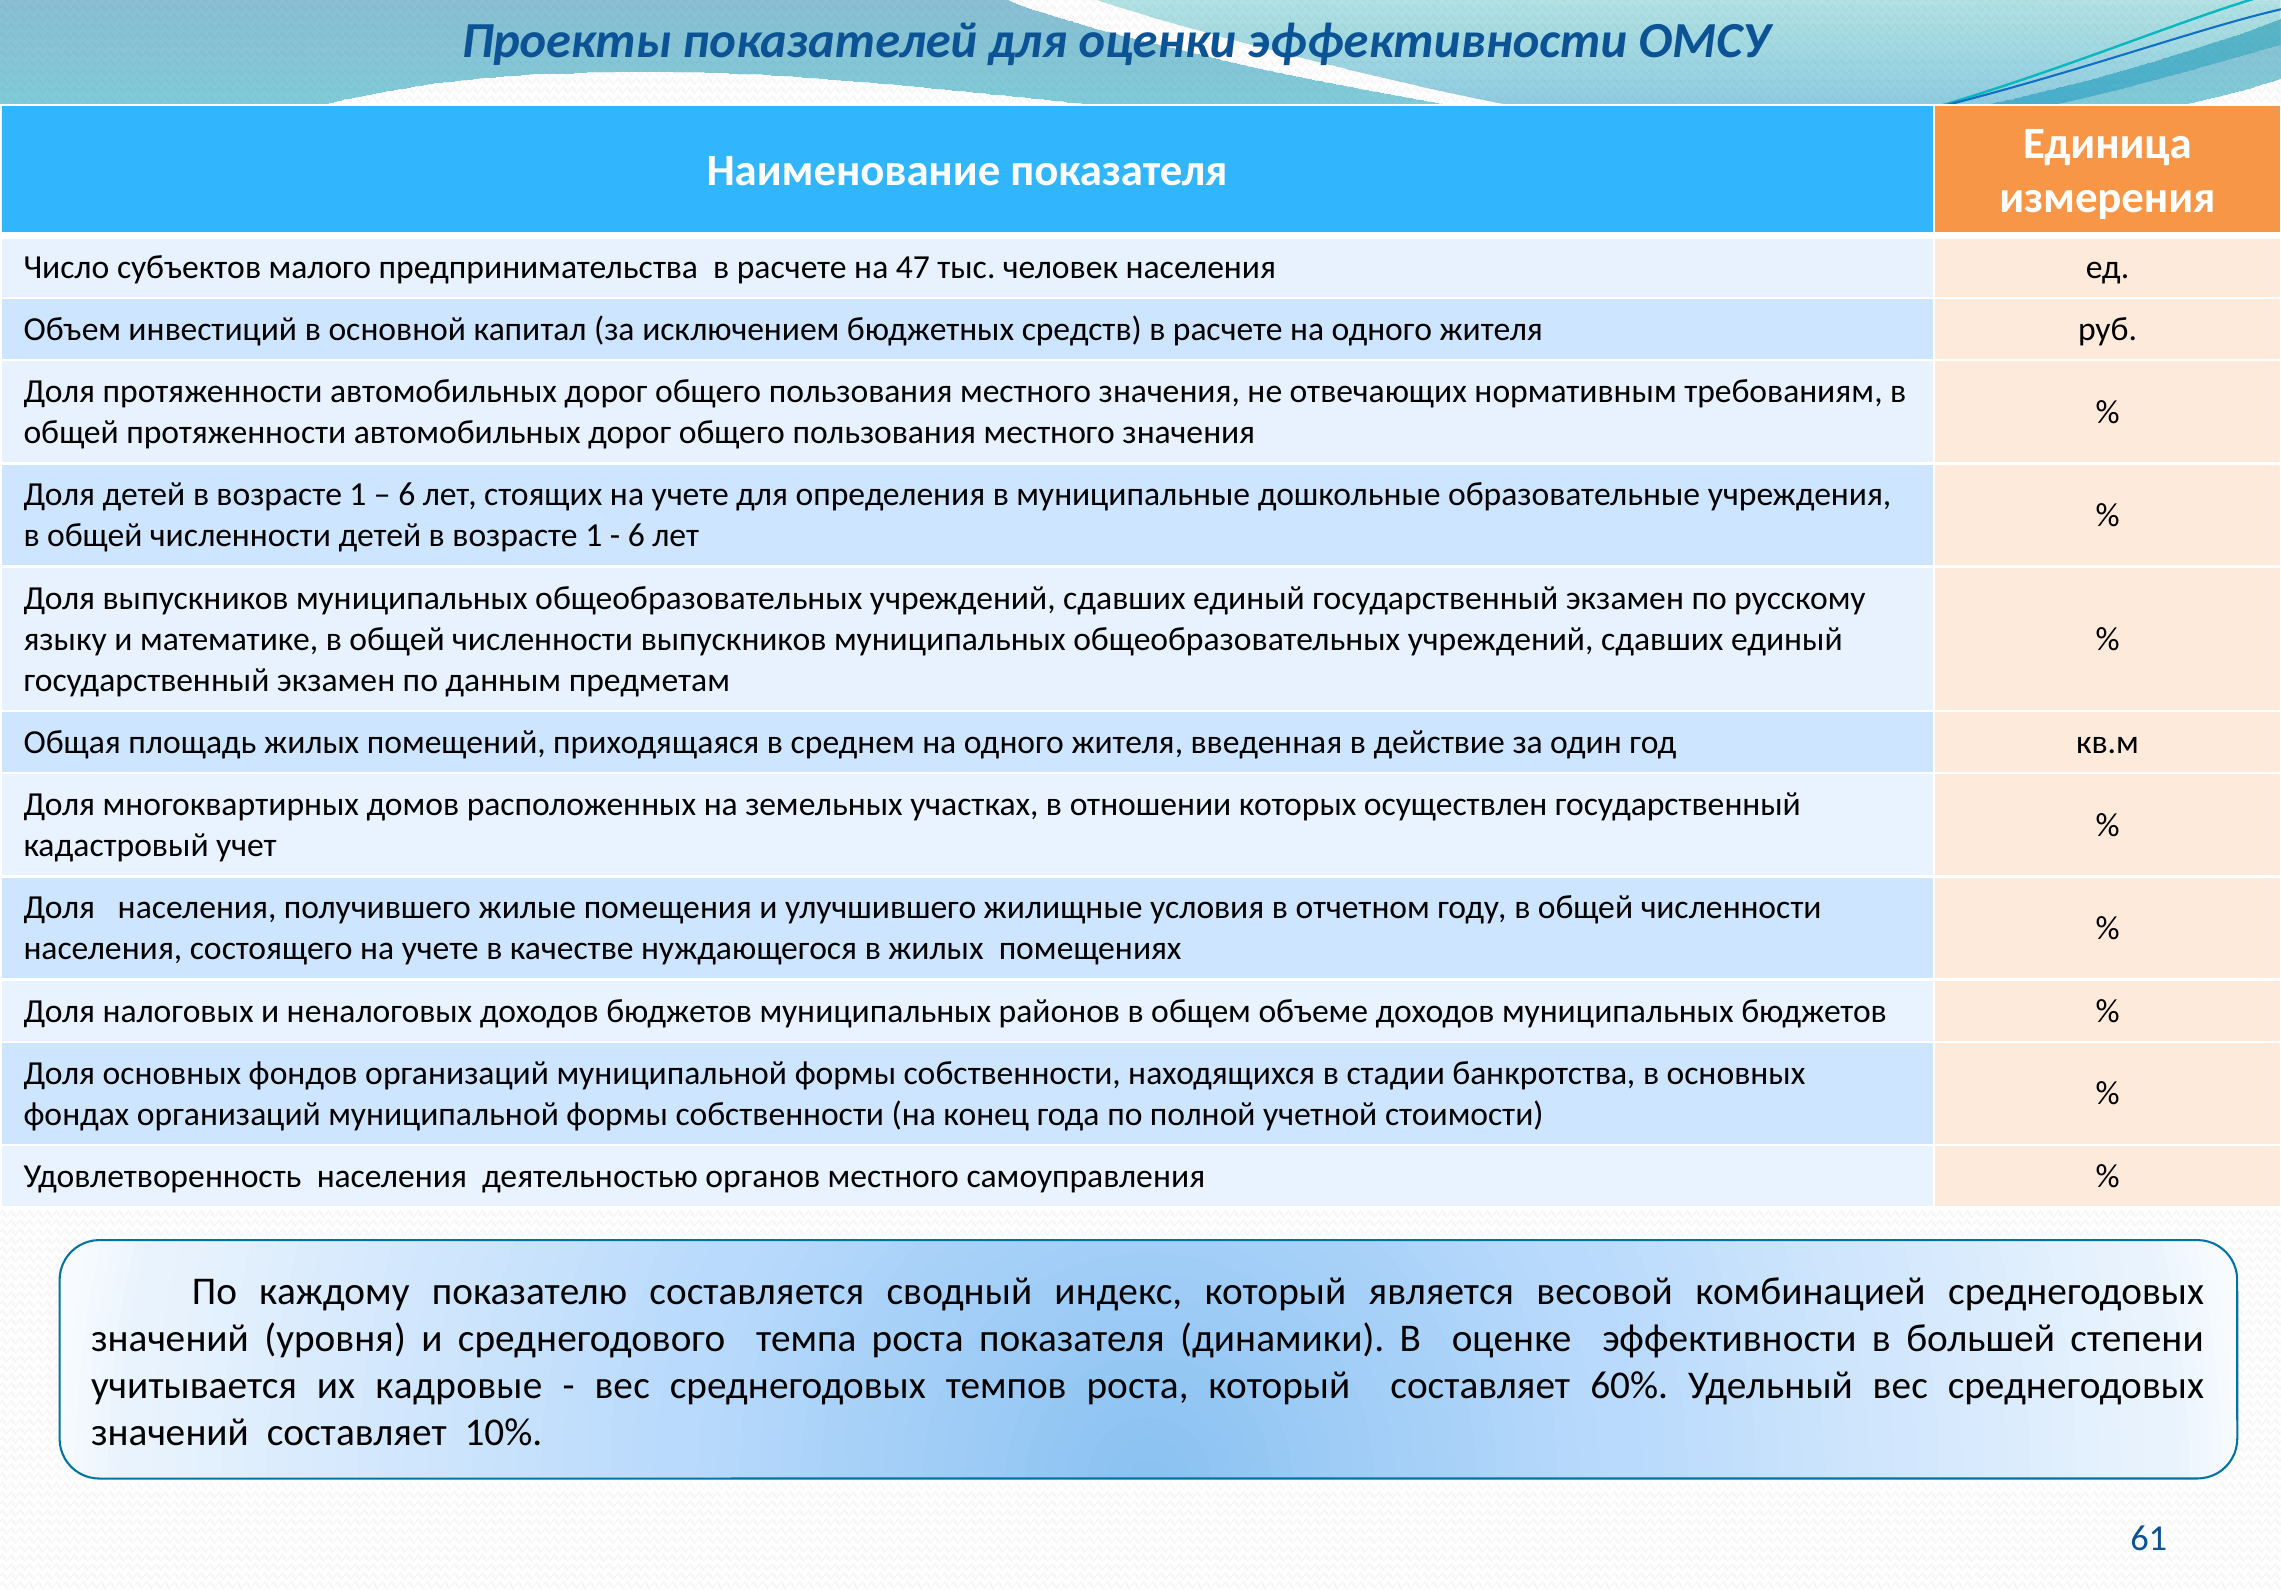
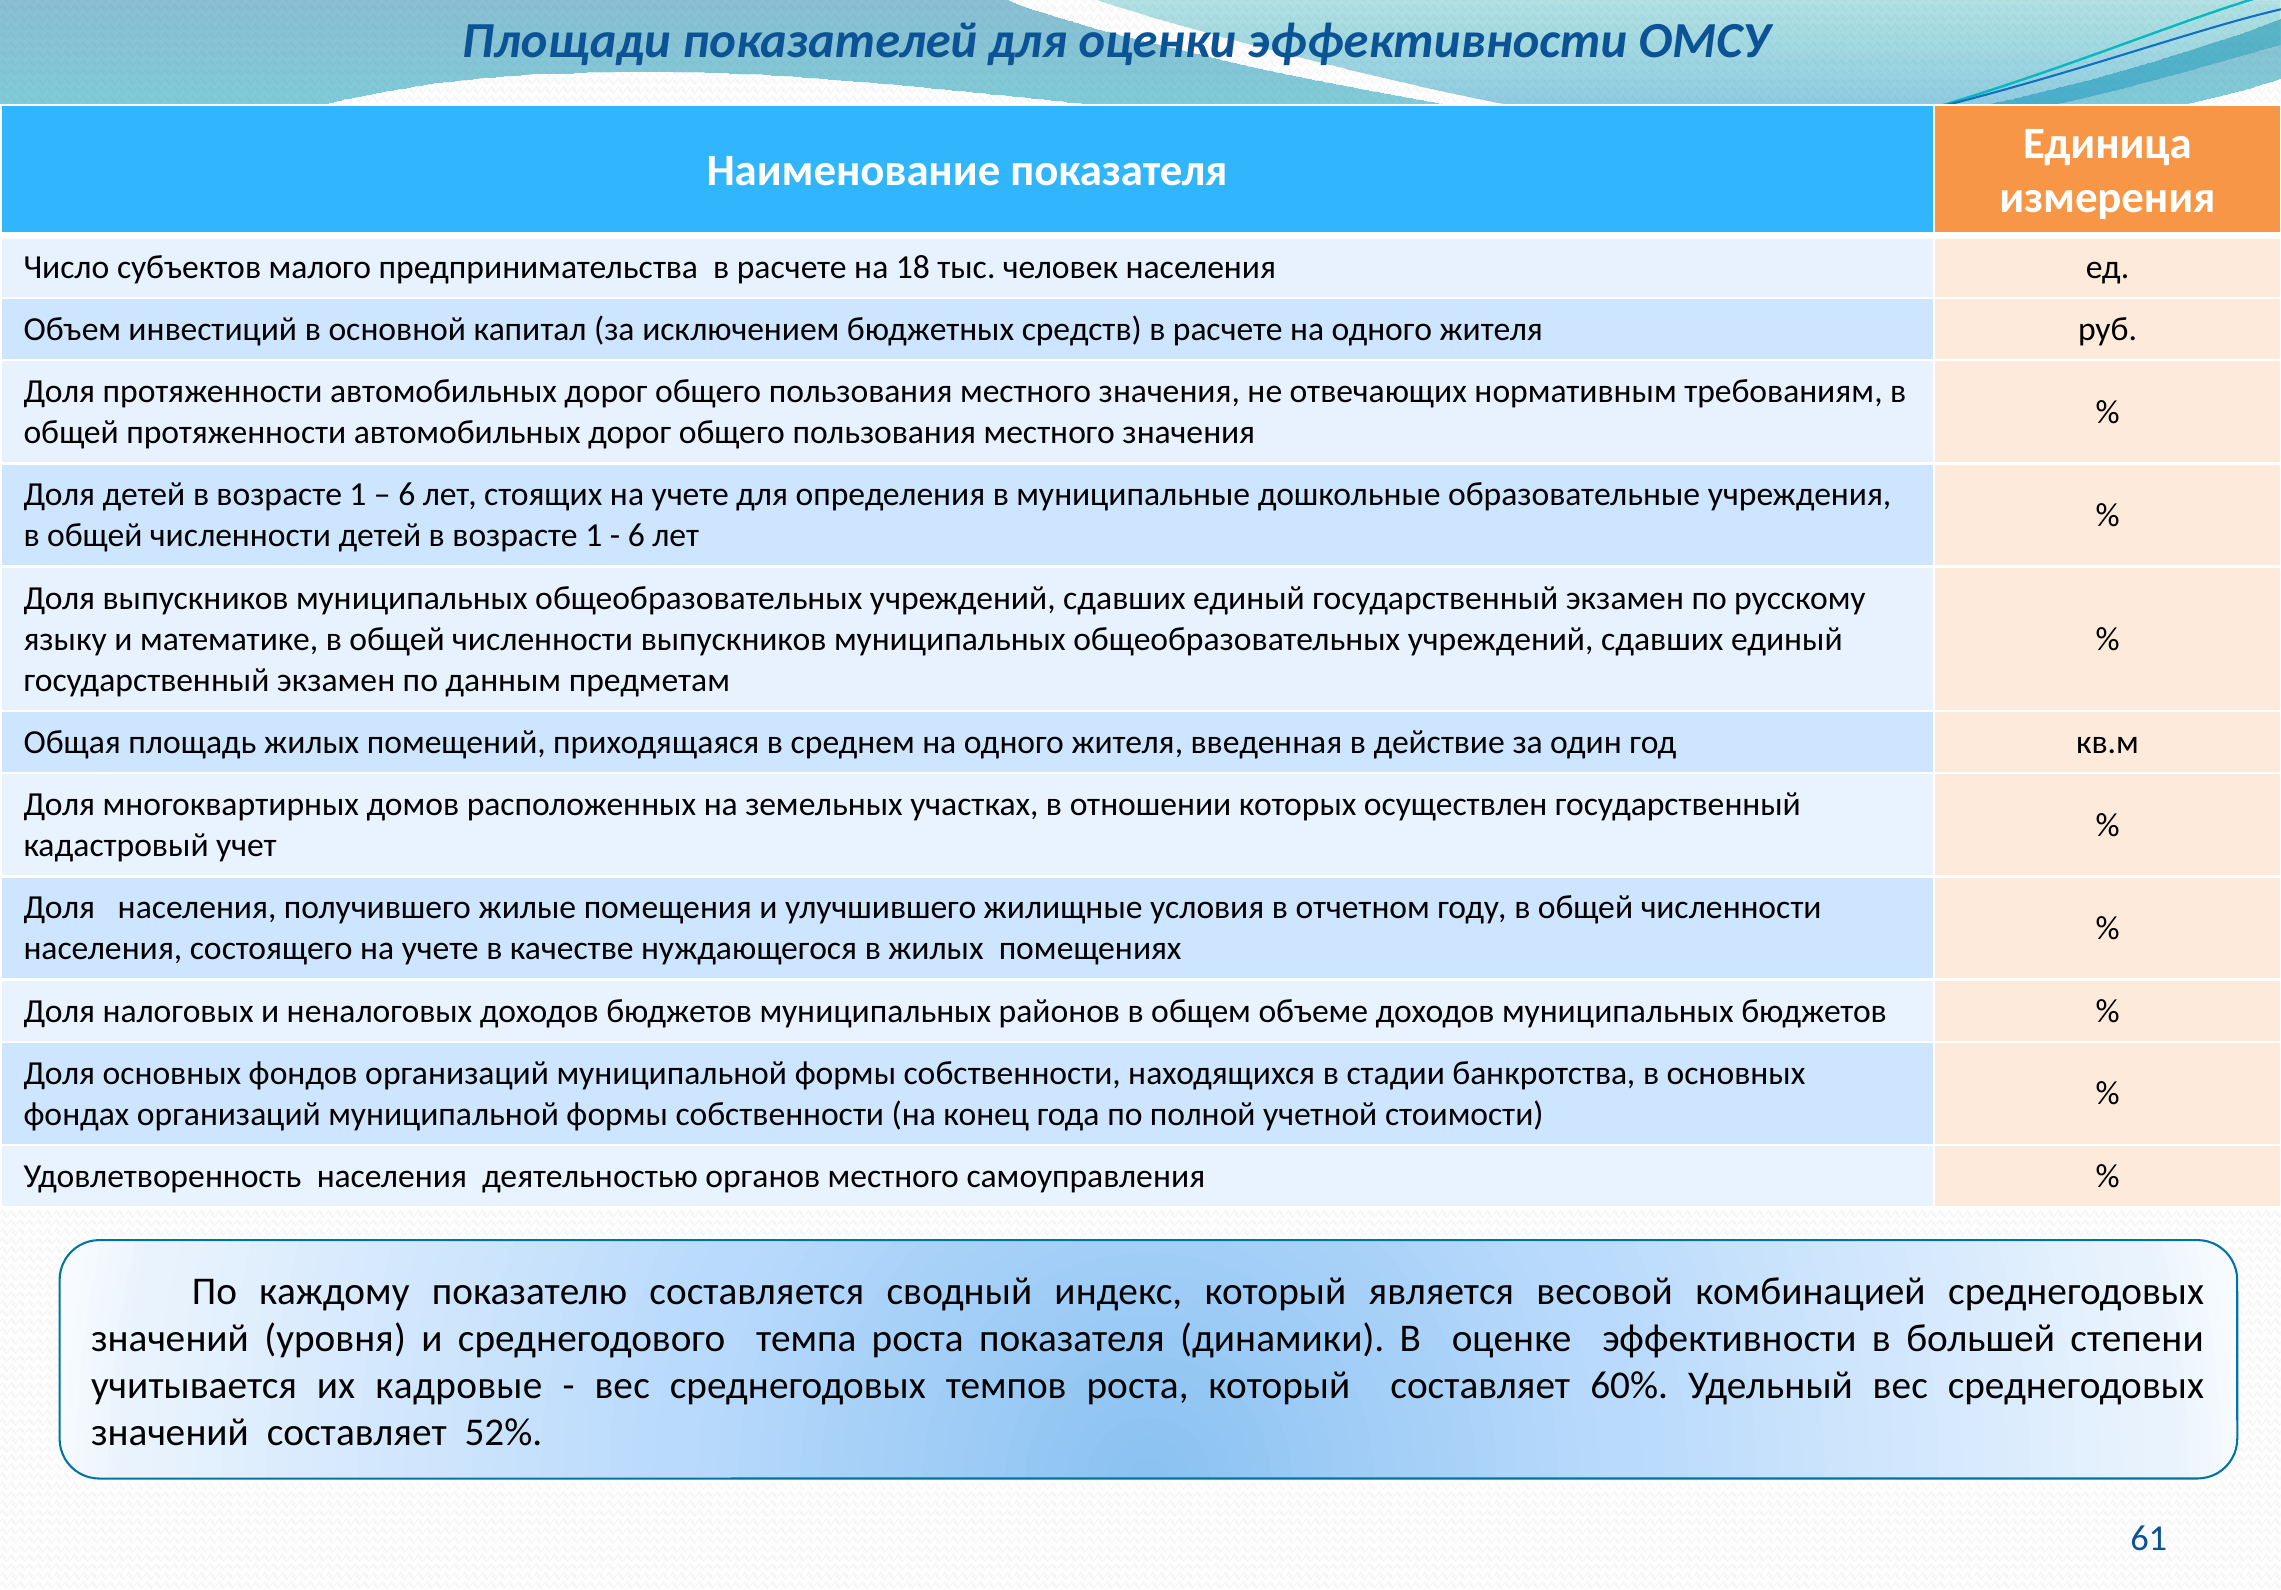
Проекты: Проекты -> Площади (566, 41)
47: 47 -> 18 (913, 267)
10%: 10% -> 52% (503, 1432)
